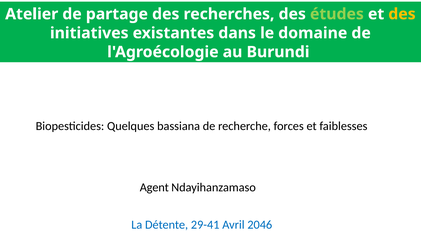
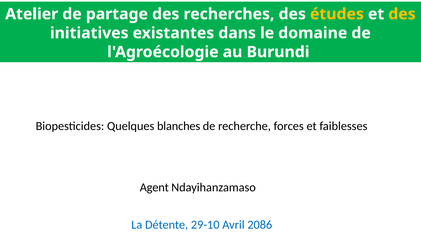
études colour: light green -> yellow (337, 14)
bassiana: bassiana -> blanches (179, 126)
29-41: 29-41 -> 29-10 (205, 225)
2046: 2046 -> 2086 (260, 225)
